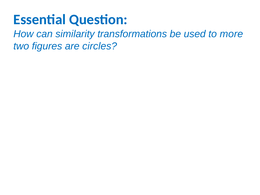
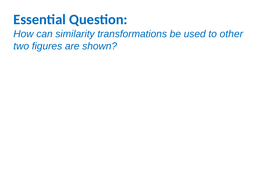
more: more -> other (231, 34)
circles: circles -> shown (100, 46)
